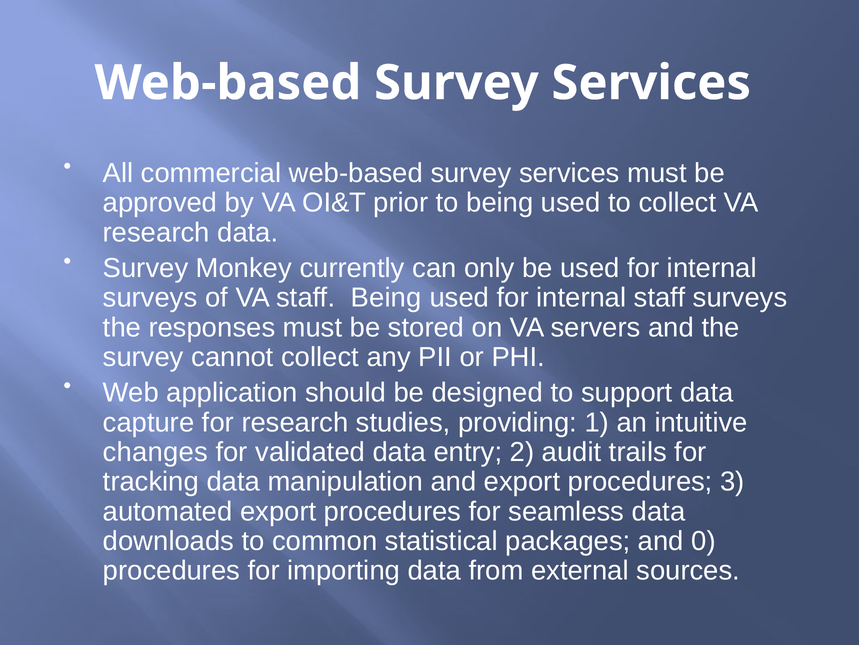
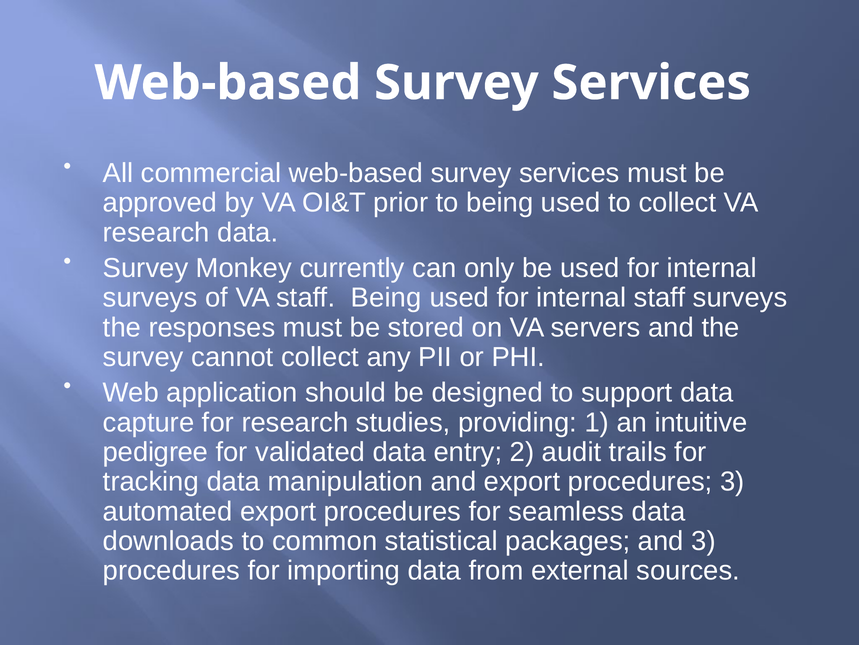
changes: changes -> pedigree (156, 452)
and 0: 0 -> 3 (704, 540)
